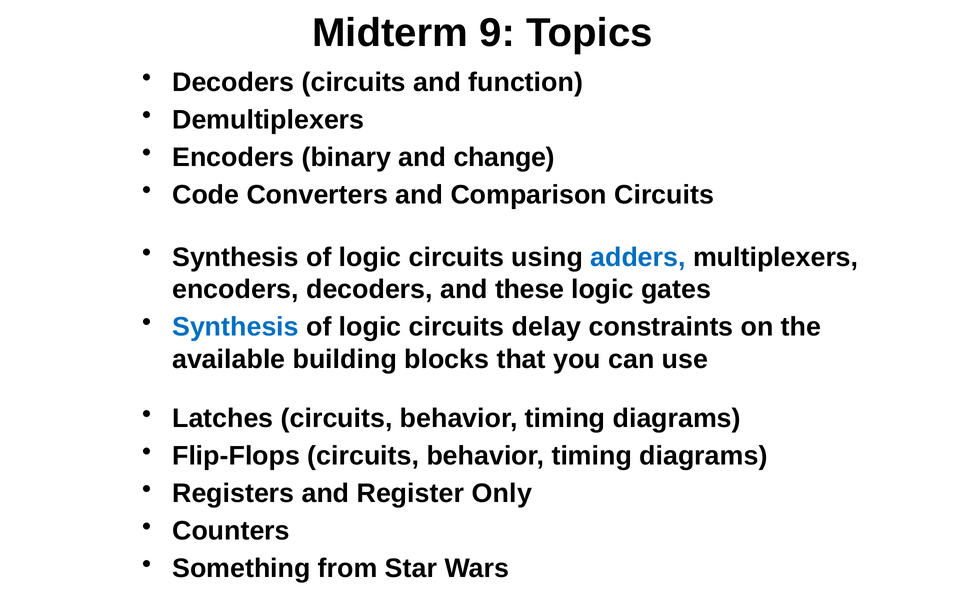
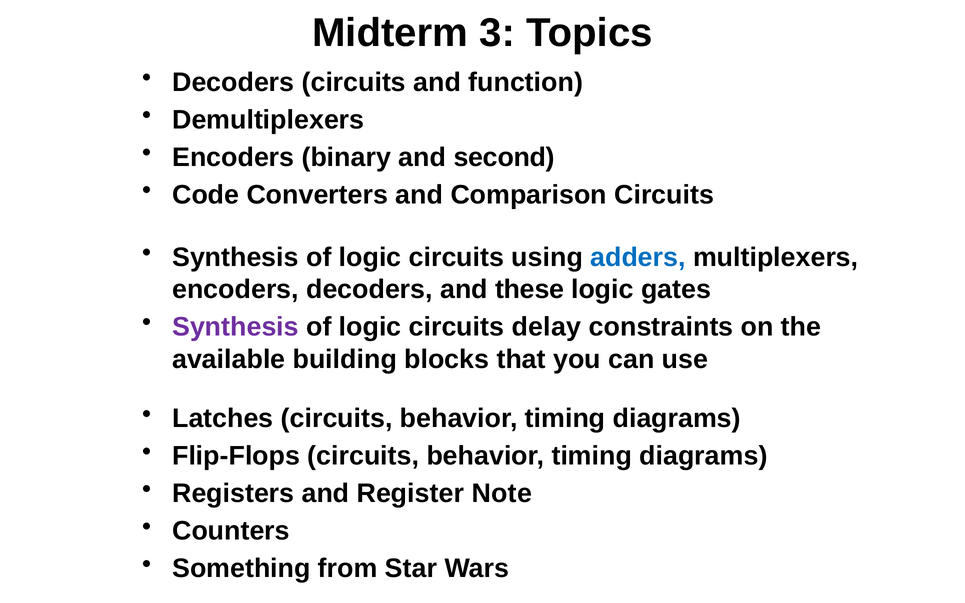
9: 9 -> 3 (497, 33)
change: change -> second (504, 157)
Synthesis colour: blue -> purple (235, 327)
Only: Only -> Note (502, 494)
